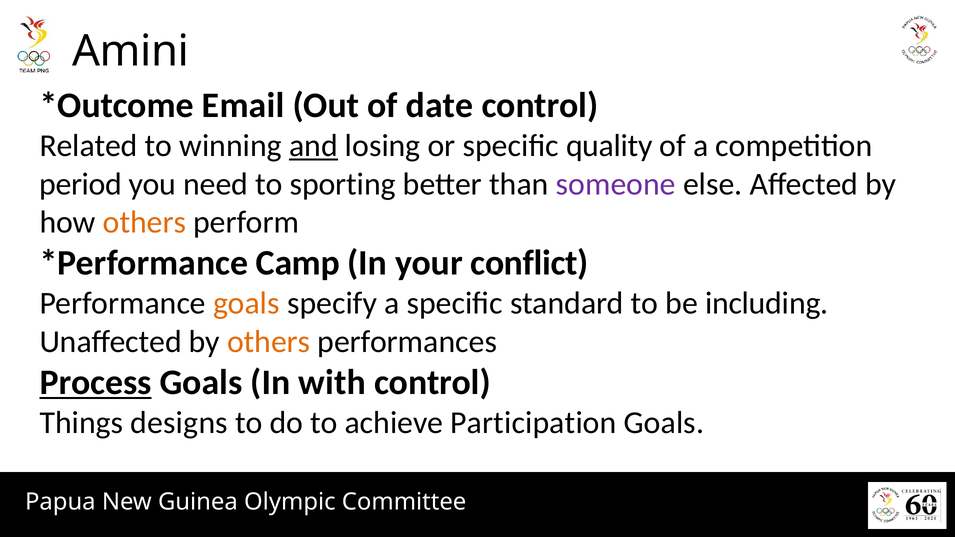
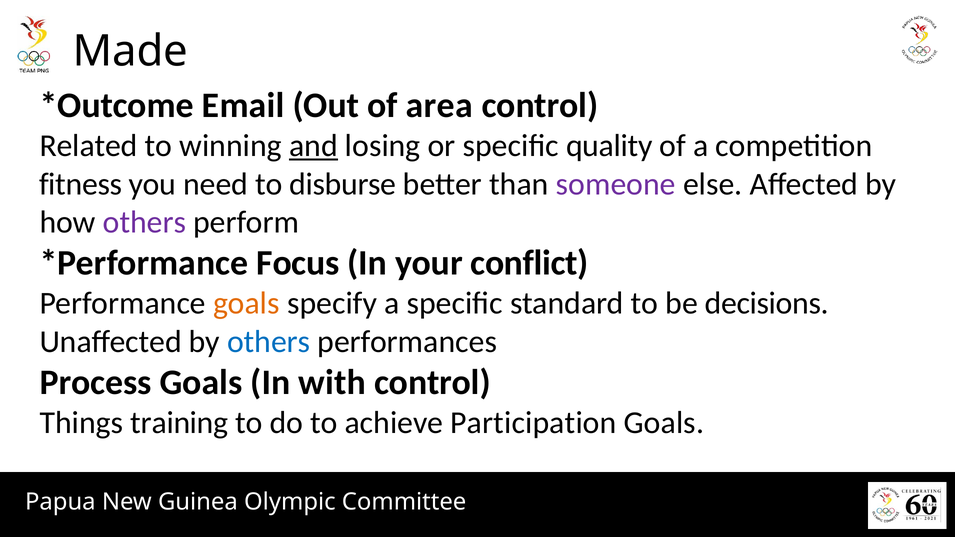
Amini: Amini -> Made (130, 51)
date: date -> area (439, 106)
period: period -> fitness (81, 184)
sporting: sporting -> disburse (343, 184)
others colour: orange -> purple (144, 222)
Camp: Camp -> Focus (298, 263)
including: including -> decisions (767, 304)
others colour: orange -> blue (269, 342)
Process underline: present -> none (96, 383)
designs: designs -> training (179, 423)
